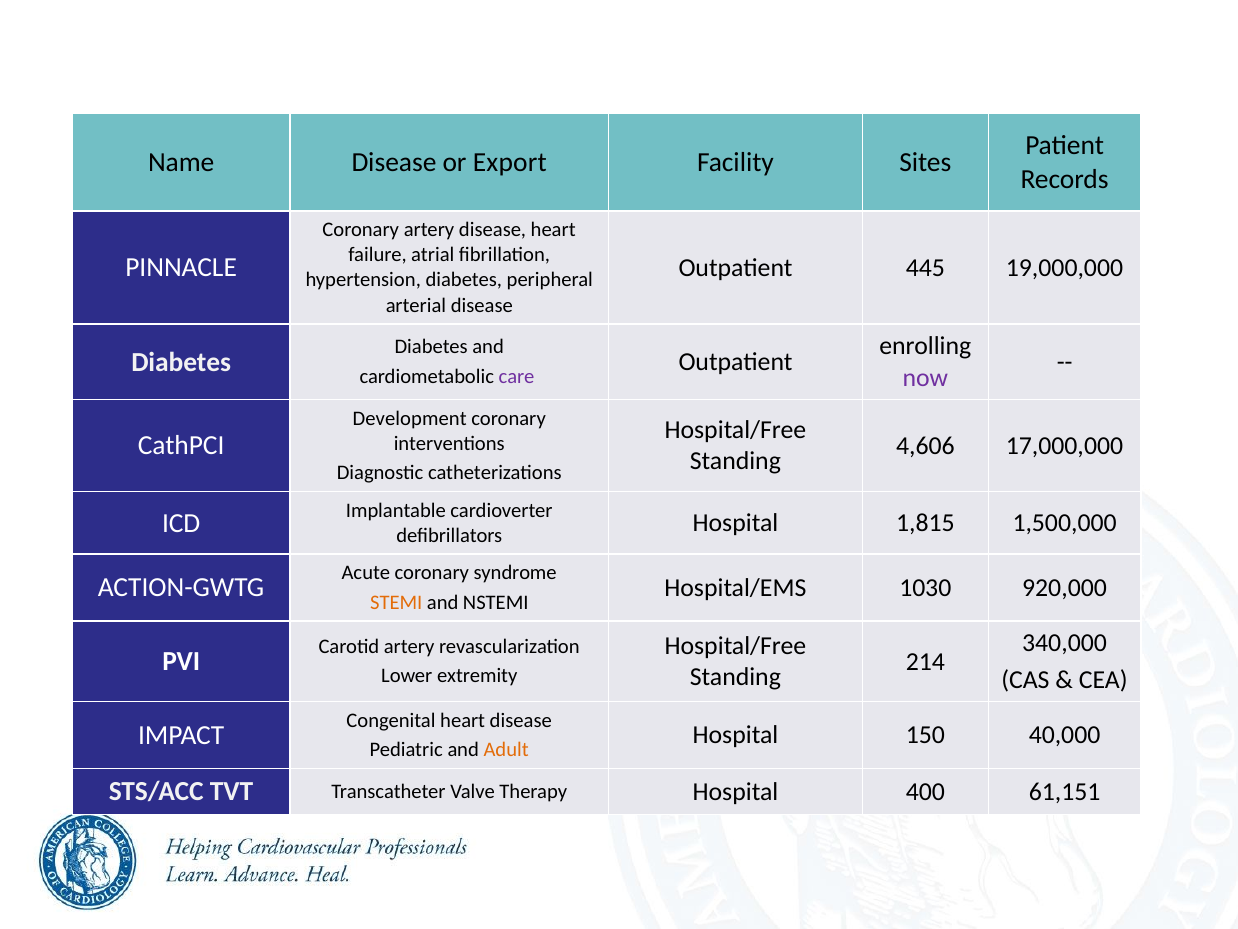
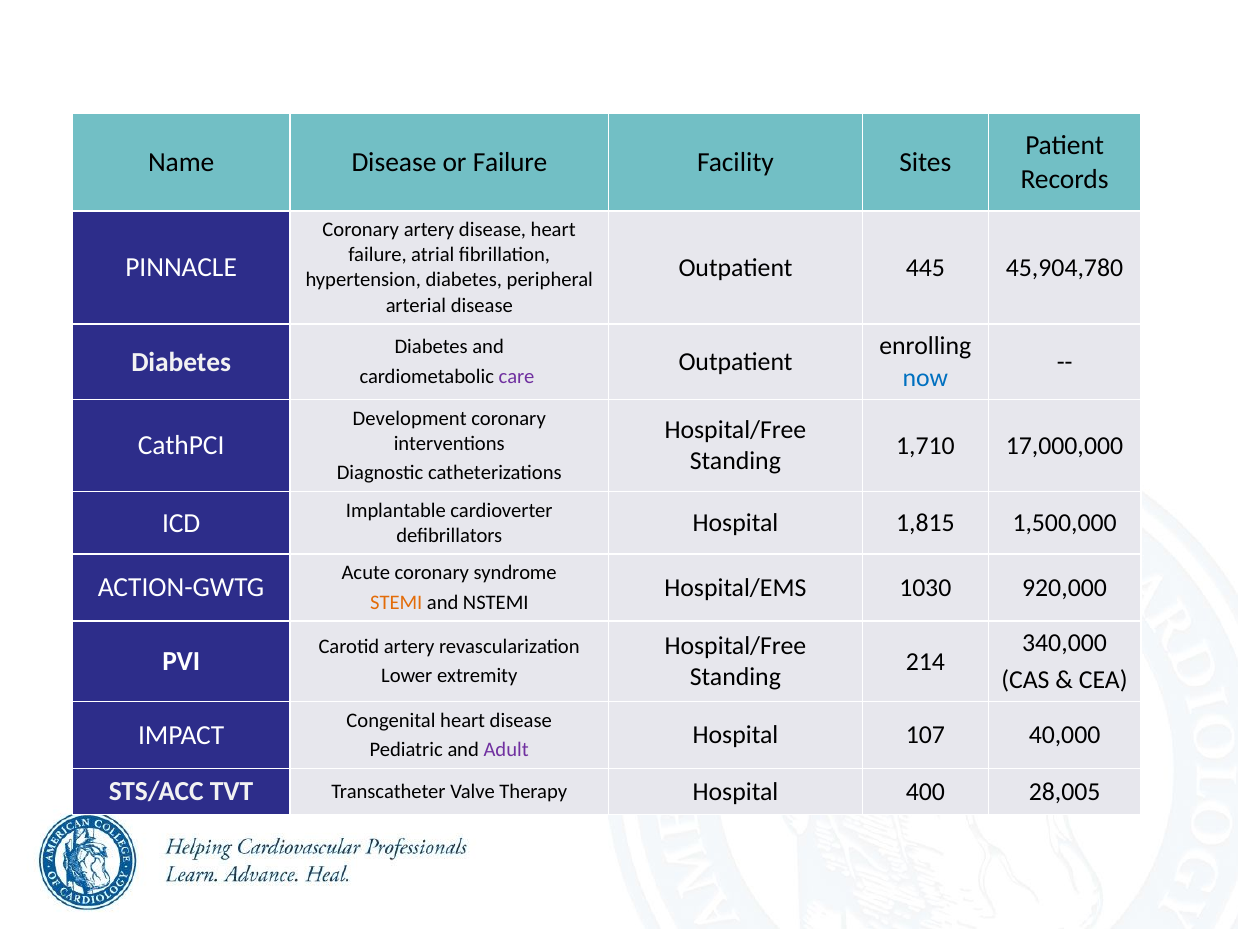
or Export: Export -> Failure (510, 162)
19,000,000: 19,000,000 -> 45,904,780 (1065, 267)
now colour: purple -> blue (925, 377)
4,606: 4,606 -> 1,710 (925, 445)
150: 150 -> 107 (925, 735)
Adult colour: orange -> purple (506, 749)
61,151: 61,151 -> 28,005 (1065, 791)
